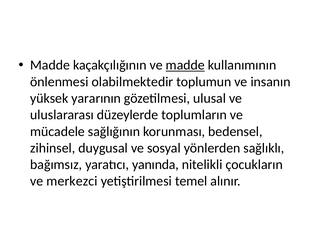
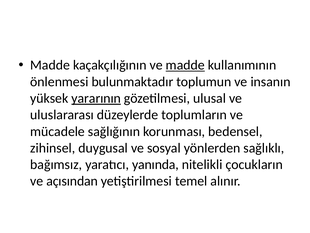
olabilmektedir: olabilmektedir -> bulunmaktadır (132, 82)
yararının underline: none -> present (96, 98)
merkezci: merkezci -> açısından (72, 181)
